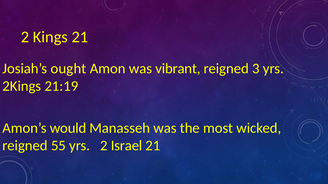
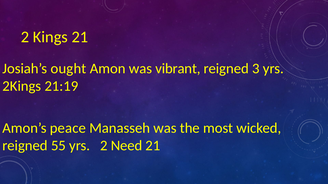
would: would -> peace (68, 128)
Israel: Israel -> Need (127, 146)
